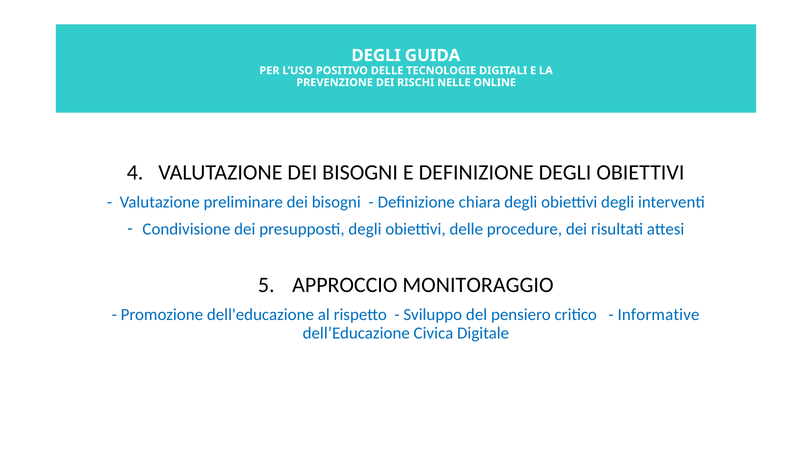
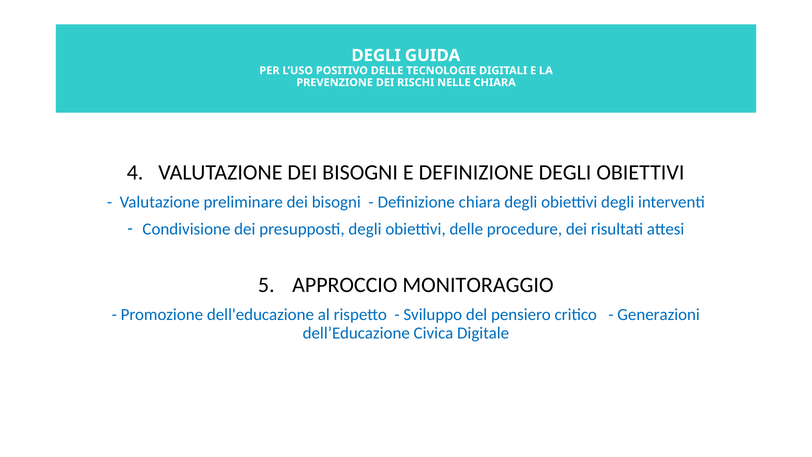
NELLE ONLINE: ONLINE -> CHIARA (495, 82)
Informative: Informative -> Generazioni (659, 315)
